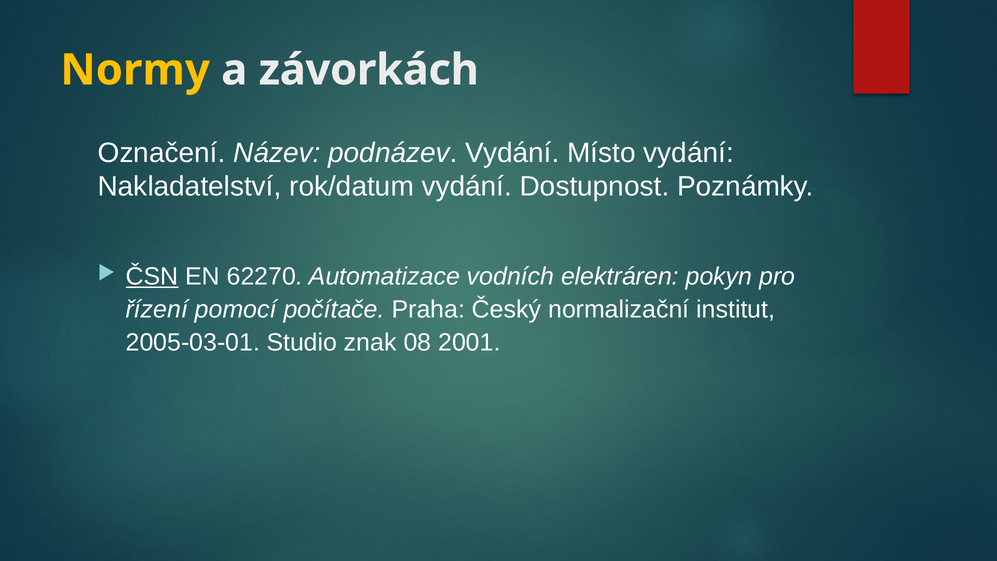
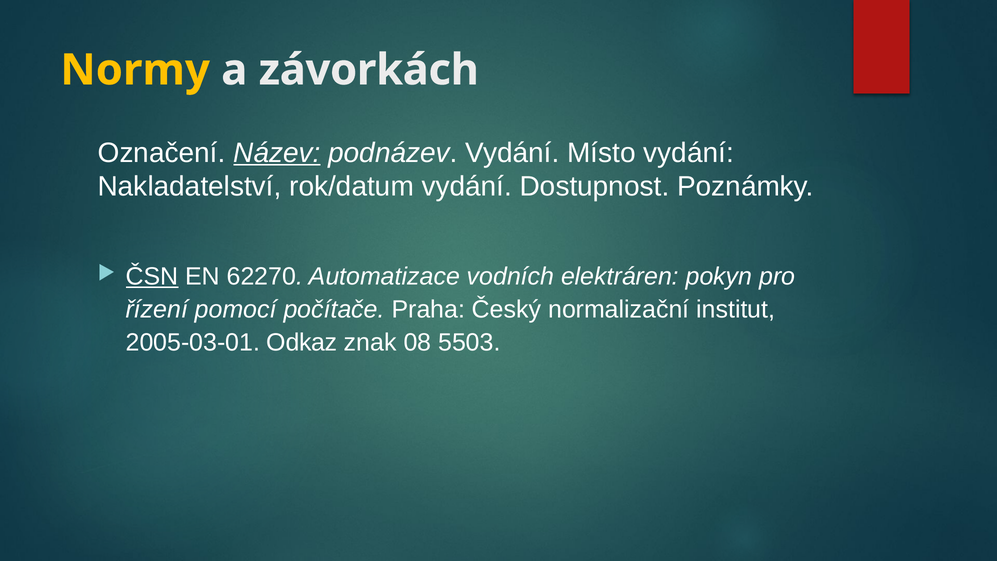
Název underline: none -> present (277, 153)
Studio: Studio -> Odkaz (302, 342)
2001: 2001 -> 5503 (469, 342)
